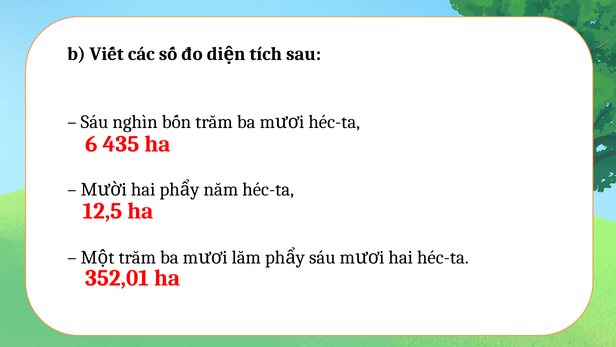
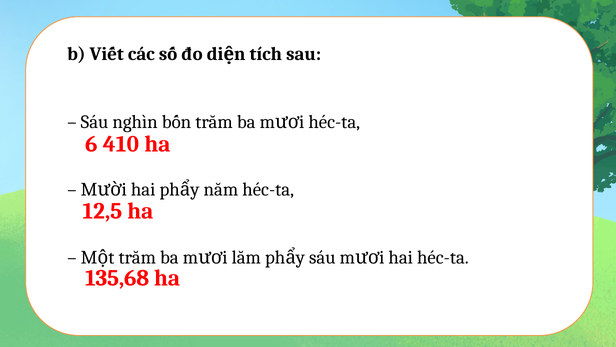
435: 435 -> 410 (121, 144)
352,01: 352,01 -> 135,68 (117, 277)
